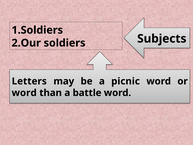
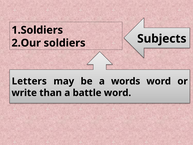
picnic: picnic -> words (126, 81)
word: word -> write (24, 93)
